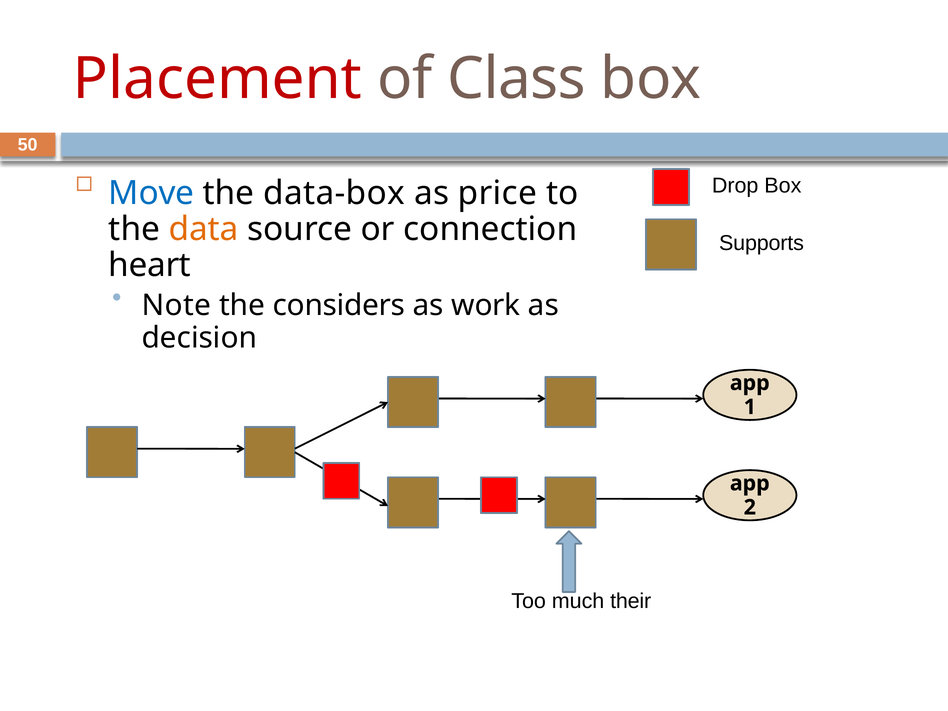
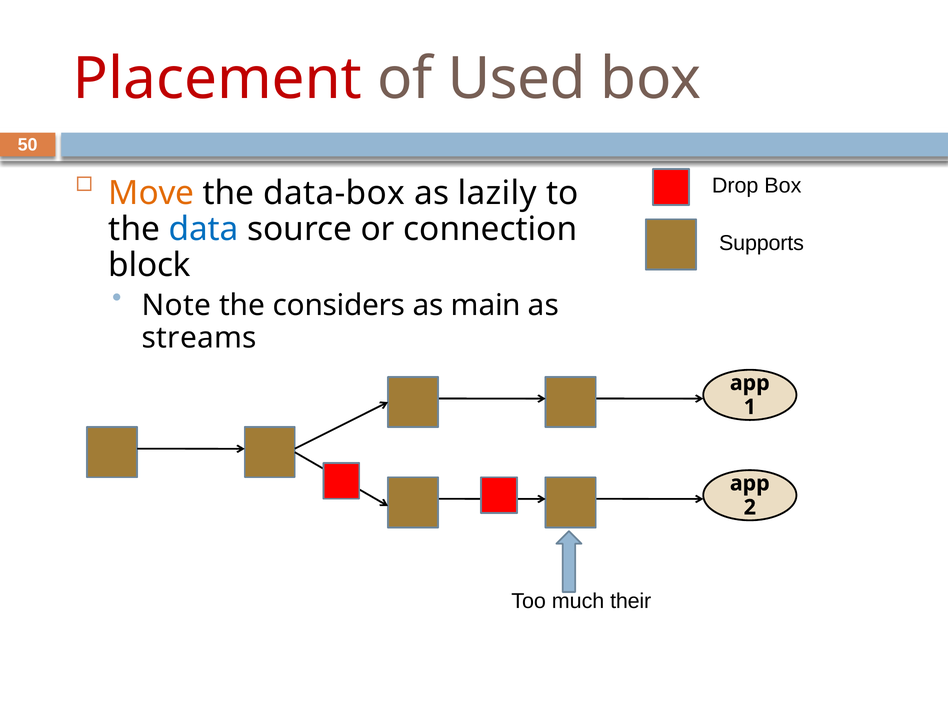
Class: Class -> Used (517, 79)
Move colour: blue -> orange (151, 193)
price: price -> lazily (497, 193)
data colour: orange -> blue (204, 229)
heart: heart -> block (150, 265)
work: work -> main (486, 306)
decision: decision -> streams (199, 338)
